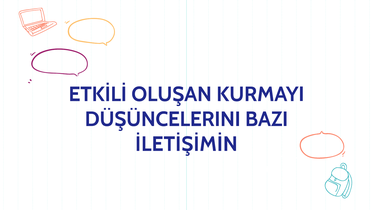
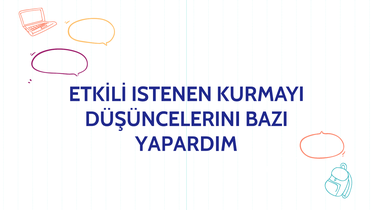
OLUŞAN: OLUŞAN -> ISTENEN (172, 94)
İLETİŞİMİN: İLETİŞİMİN -> YAPARDIM (186, 144)
